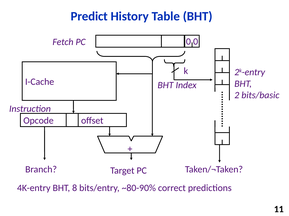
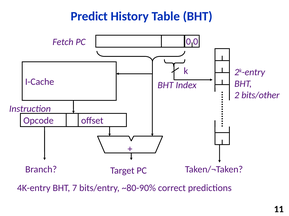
bits/basic: bits/basic -> bits/other (260, 96)
8: 8 -> 7 (75, 188)
